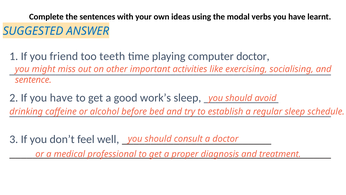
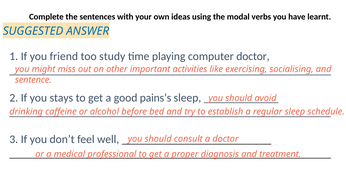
teeth: teeth -> study (112, 56)
If you have: have -> stays (61, 98)
work’s: work’s -> pains’s (156, 98)
